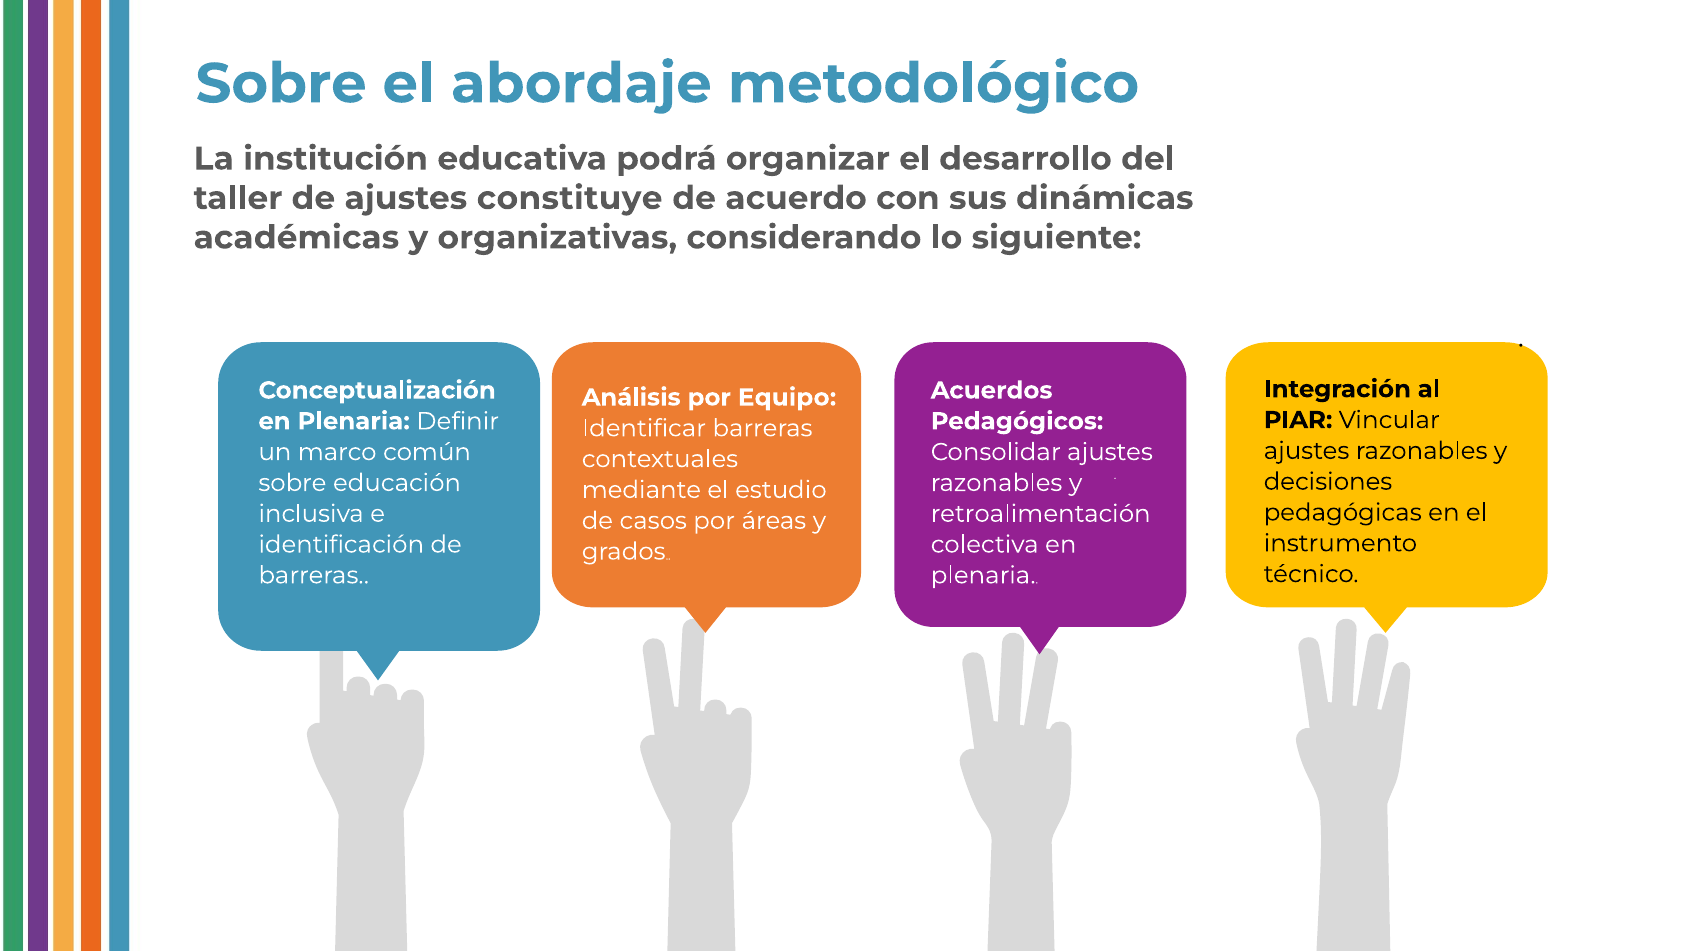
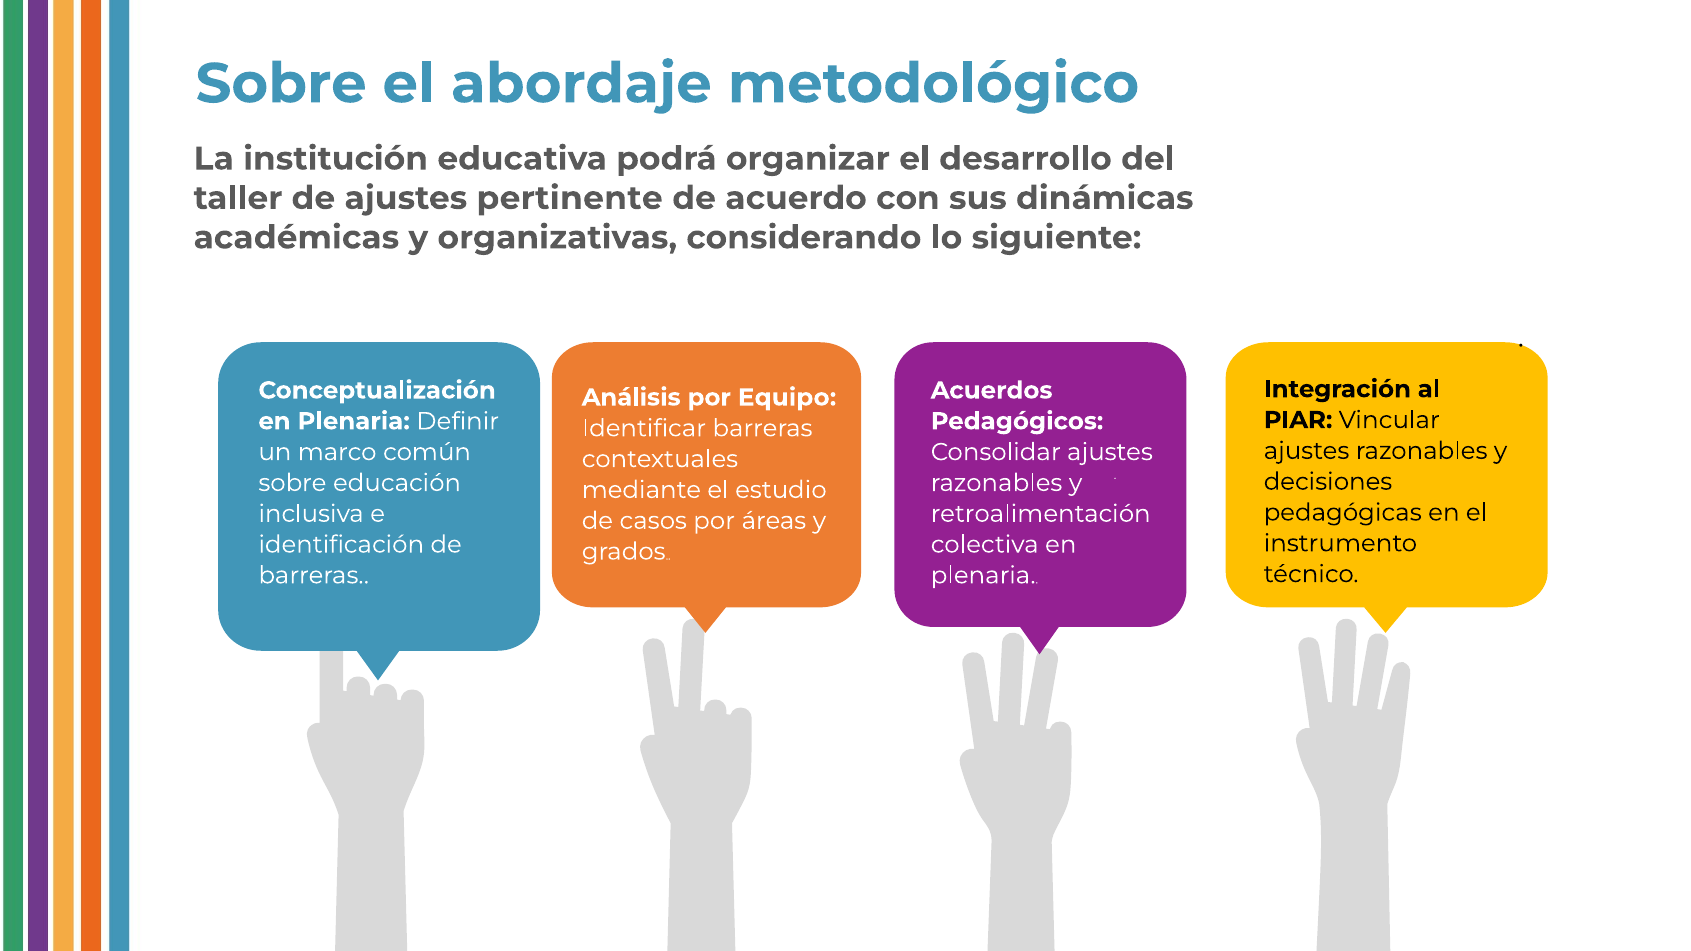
constituye: constituye -> pertinente (570, 198)
